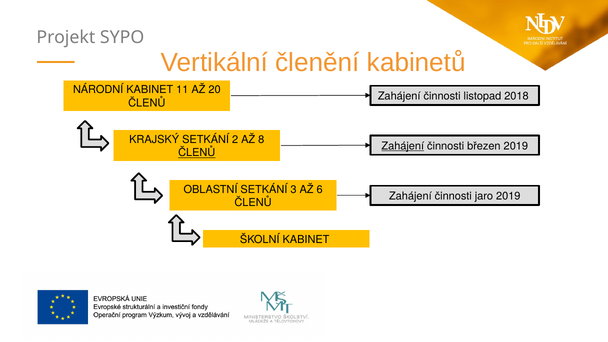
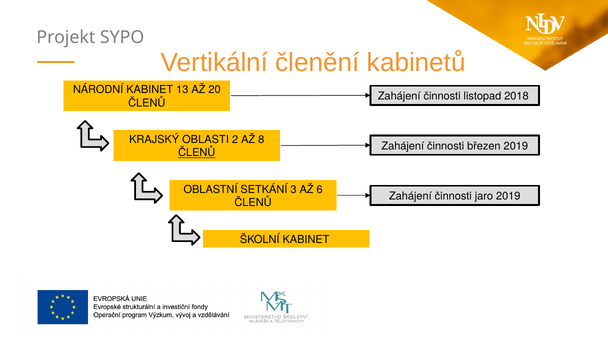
11: 11 -> 13 (182, 90)
KRAJSKÝ SETKÁNÍ: SETKÁNÍ -> OBLASTI (206, 140)
Zahájení underline: present -> none (403, 146)
